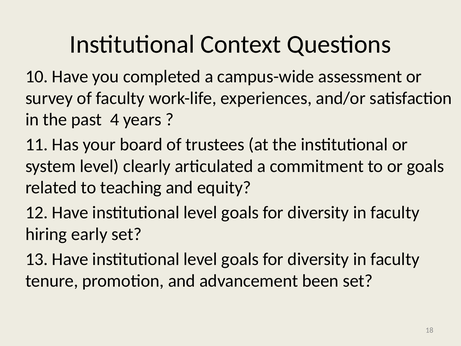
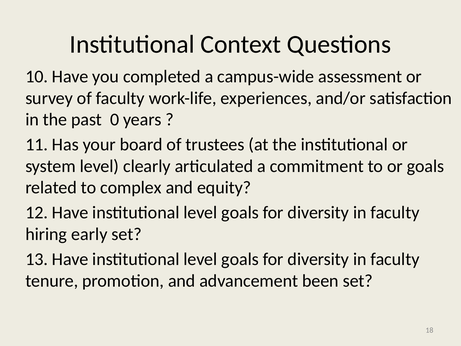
4: 4 -> 0 (115, 119)
teaching: teaching -> complex (131, 188)
